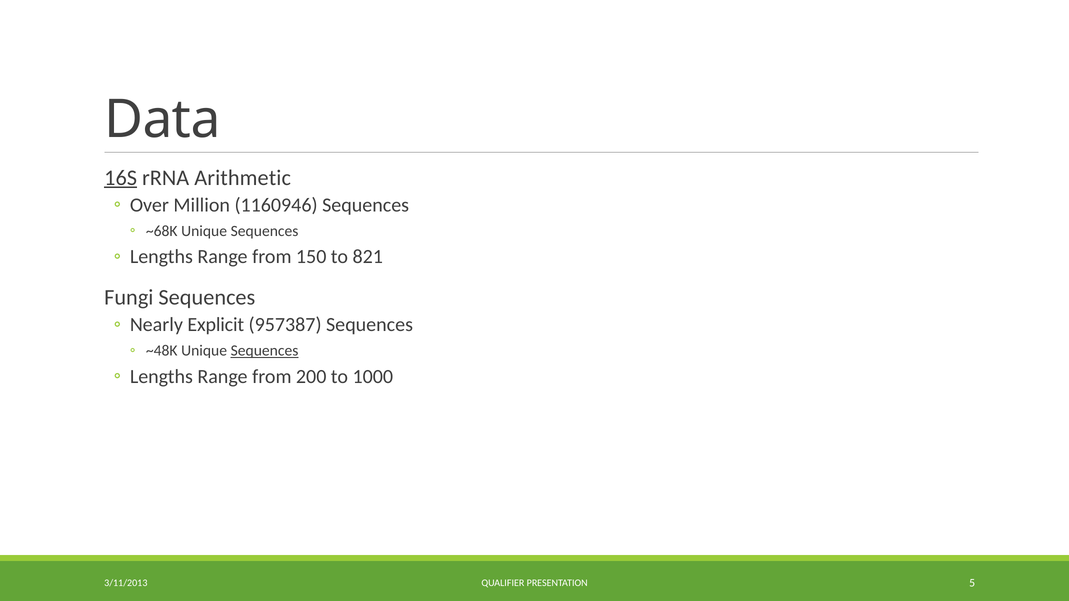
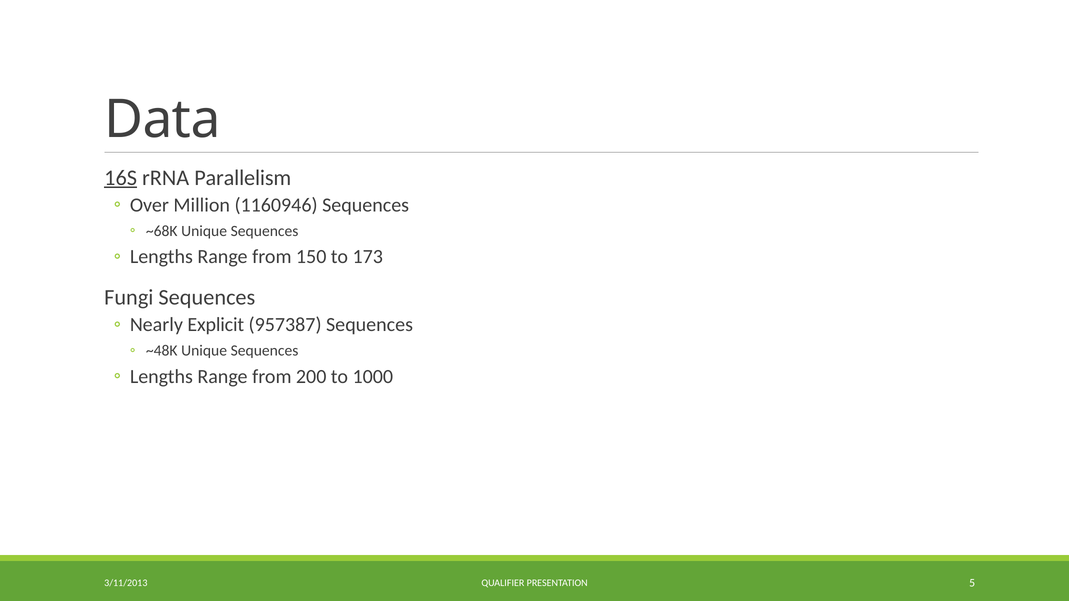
Arithmetic: Arithmetic -> Parallelism (243, 178)
821: 821 -> 173 (368, 257)
Sequences underline: present -> none (265, 351)
